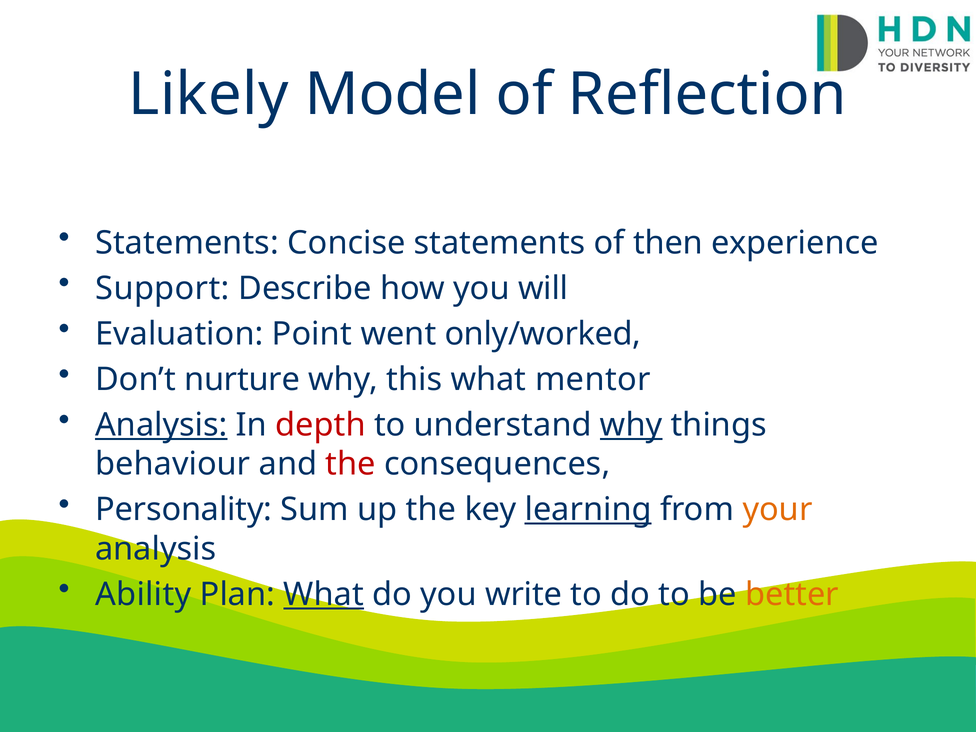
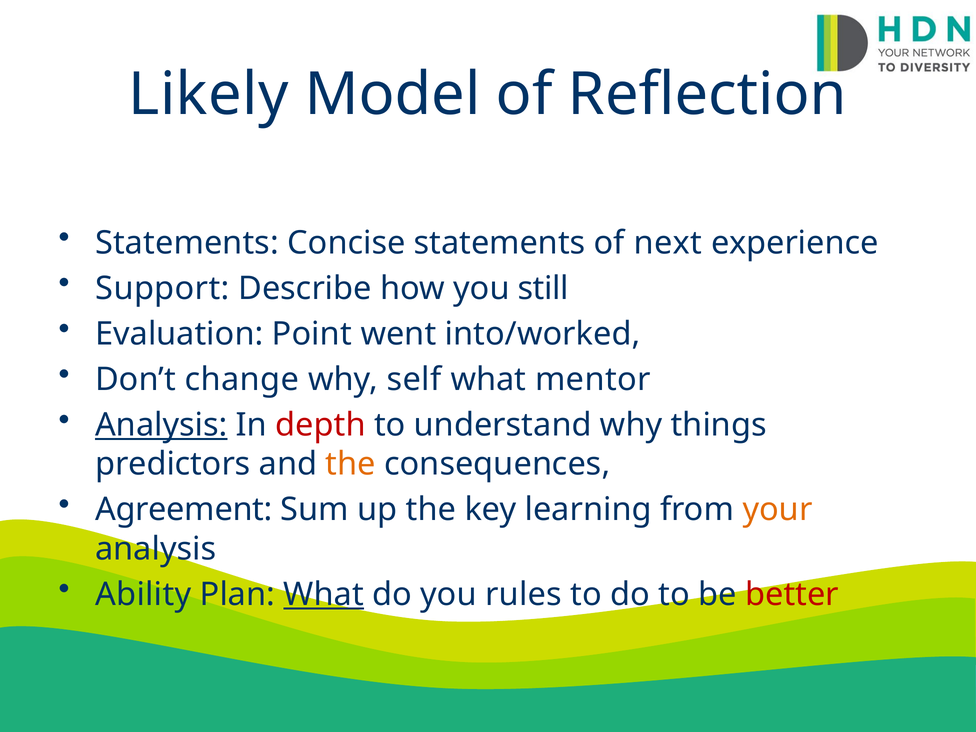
then: then -> next (668, 243)
will: will -> still (543, 289)
only/worked: only/worked -> into/worked (543, 334)
nurture: nurture -> change (242, 380)
this: this -> self (414, 380)
why underline: present -> none (631, 425)
behaviour: behaviour -> predictors (173, 464)
the colour: red -> orange (351, 464)
Personality: Personality -> Agreement (184, 510)
learning underline: present -> none (588, 510)
write: write -> rules (523, 594)
better colour: orange -> red (792, 594)
